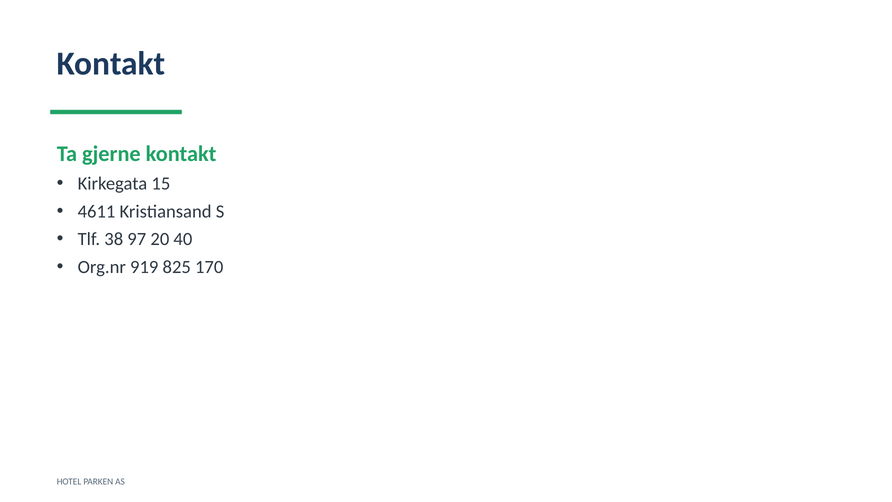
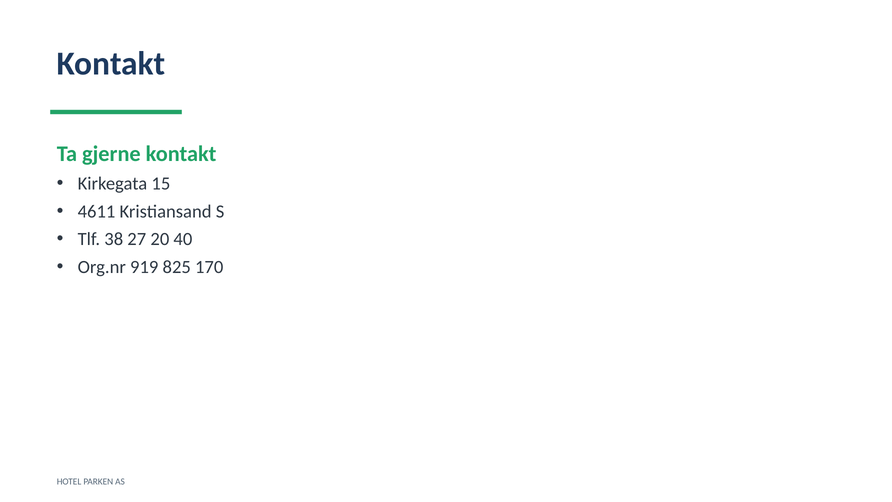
97: 97 -> 27 (137, 239)
